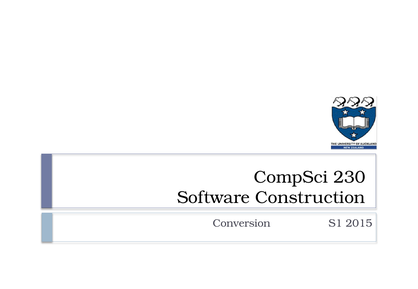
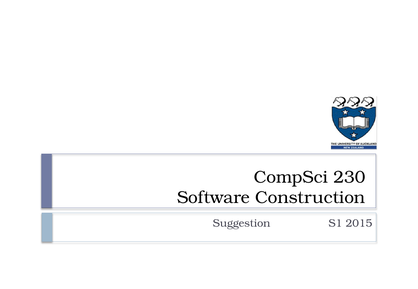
Conversion: Conversion -> Suggestion (242, 224)
